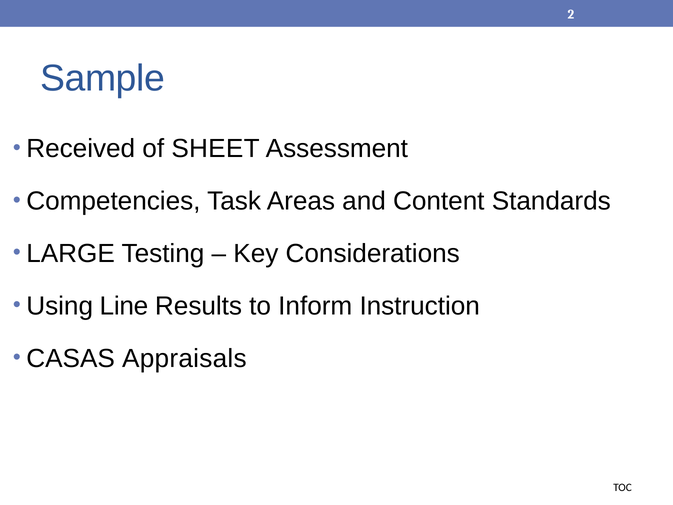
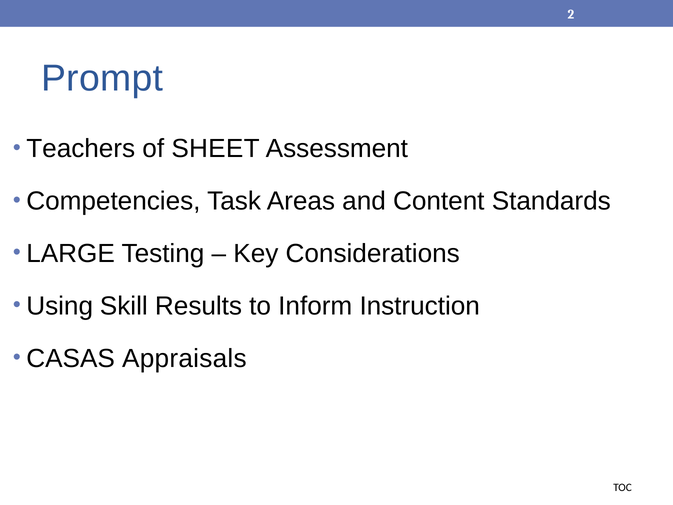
Sample: Sample -> Prompt (102, 78)
Received: Received -> Teachers (81, 149)
Line: Line -> Skill (124, 306)
